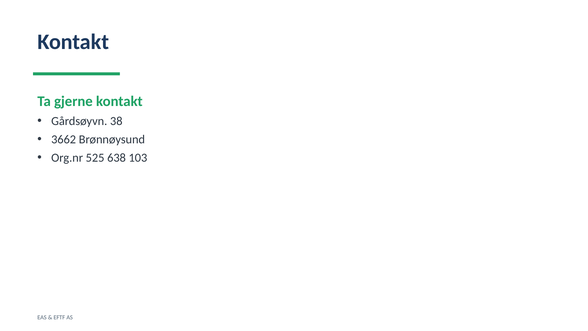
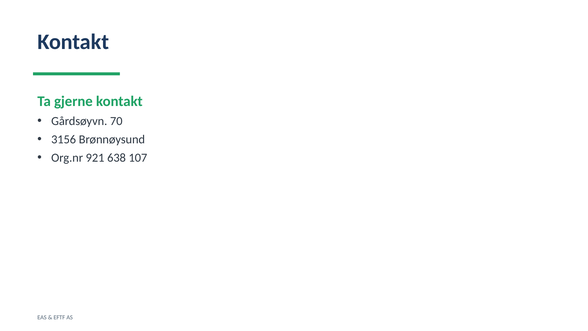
38: 38 -> 70 (116, 121)
3662: 3662 -> 3156 (64, 139)
525: 525 -> 921 (95, 158)
103: 103 -> 107 (138, 158)
